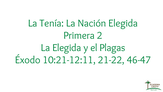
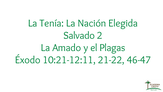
Primera: Primera -> Salvado (79, 35)
La Elegida: Elegida -> Amado (67, 48)
